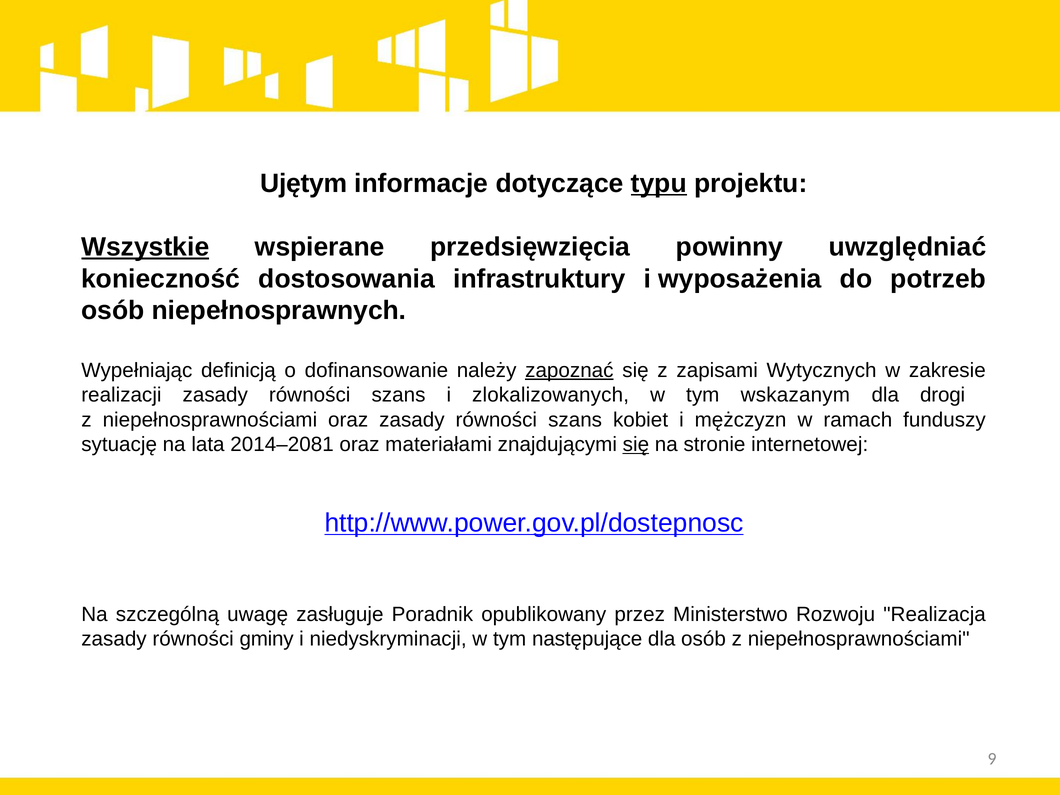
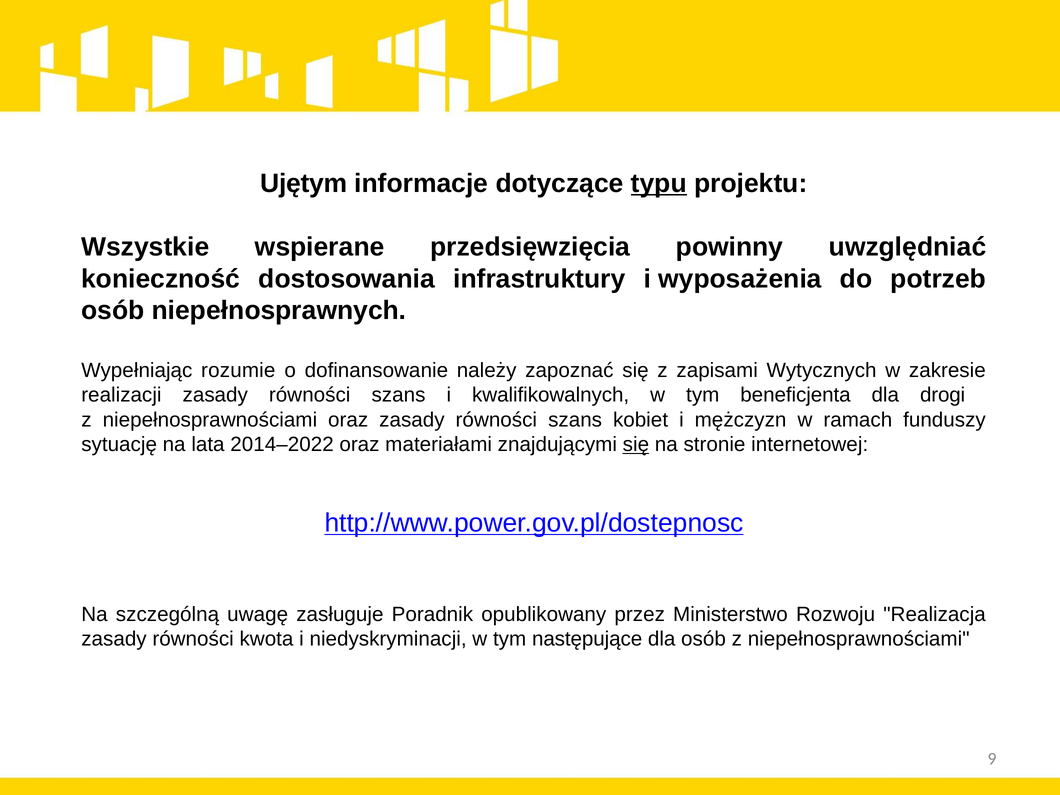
Wszystkie underline: present -> none (145, 247)
definicją: definicją -> rozumie (238, 370)
zapoznać underline: present -> none (569, 370)
zlokalizowanych: zlokalizowanych -> kwalifikowalnych (551, 395)
wskazanym: wskazanym -> beneficjenta (796, 395)
2014–2081: 2014–2081 -> 2014–2022 (282, 445)
gminy: gminy -> kwota (266, 639)
